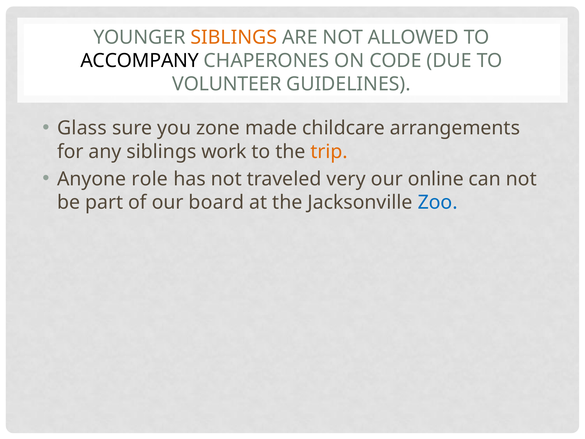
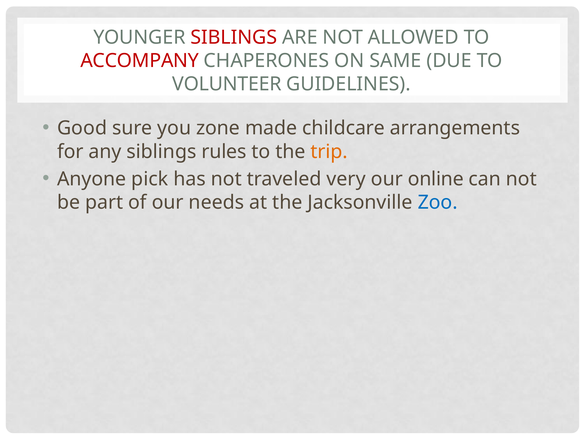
SIBLINGS colour: orange -> red (234, 37)
ACCOMPANY colour: black -> red (140, 61)
CODE: CODE -> SAME (395, 61)
Glass: Glass -> Good (82, 128)
work: work -> rules (224, 152)
role: role -> pick (150, 179)
board: board -> needs (216, 202)
